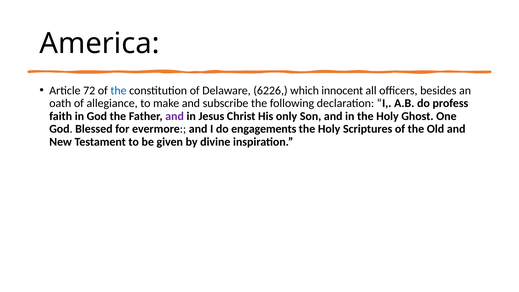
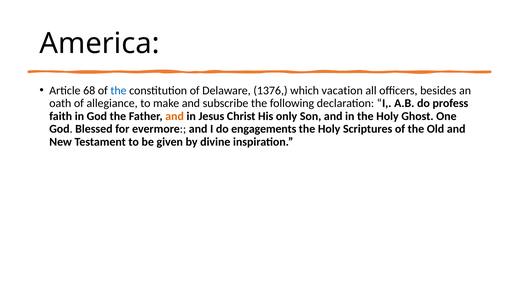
72: 72 -> 68 (89, 90)
6226: 6226 -> 1376 (270, 90)
innocent: innocent -> vacation (342, 90)
and colour: purple -> orange (175, 116)
